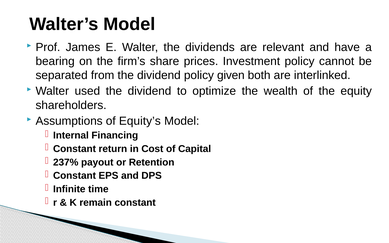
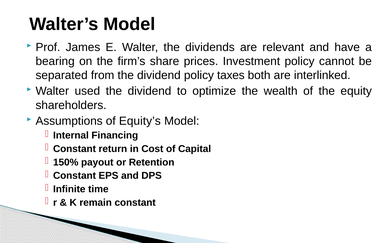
given: given -> taxes (231, 75)
237%: 237% -> 150% (66, 162)
